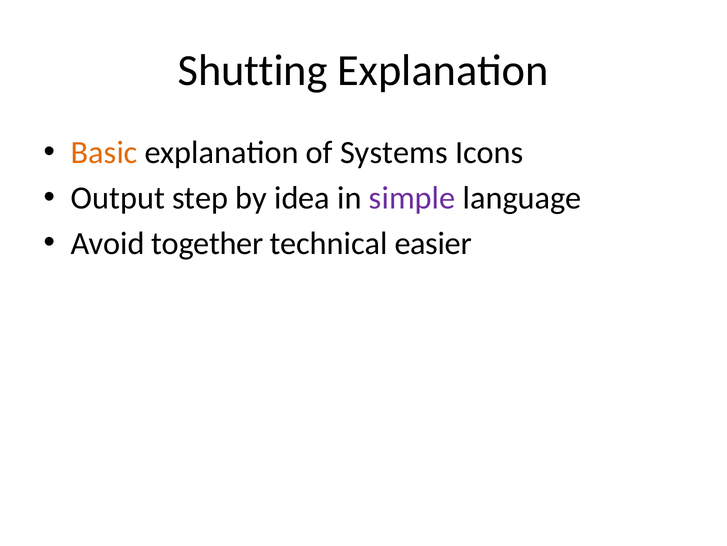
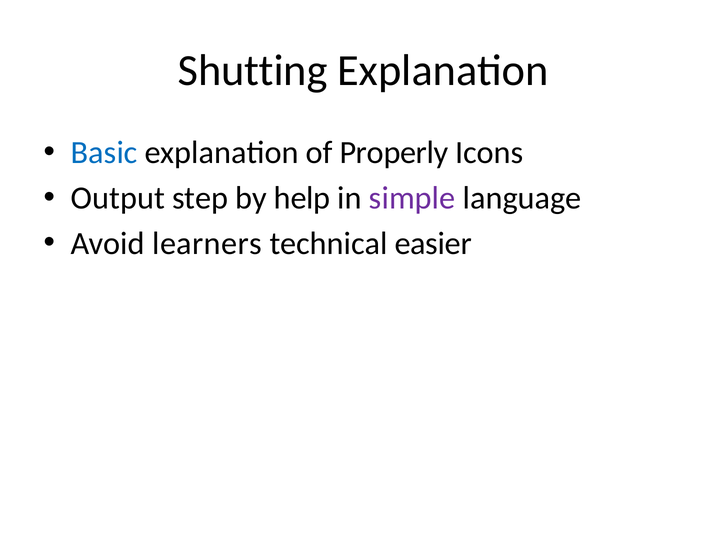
Basic colour: orange -> blue (104, 153)
Systems: Systems -> Properly (394, 153)
idea: idea -> help (302, 198)
together: together -> learners (207, 243)
